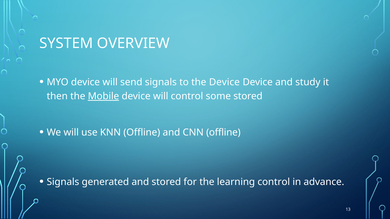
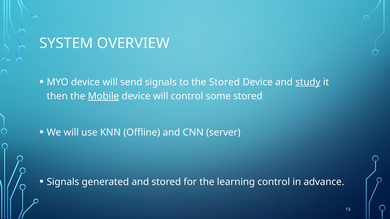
the Device: Device -> Stored (224, 82)
study underline: none -> present (308, 82)
CNN offline: offline -> server (223, 133)
